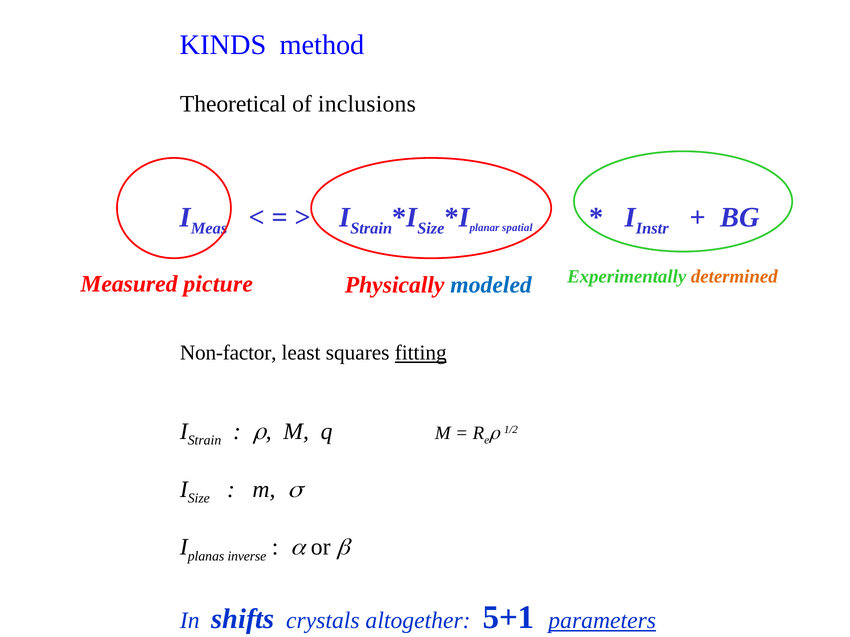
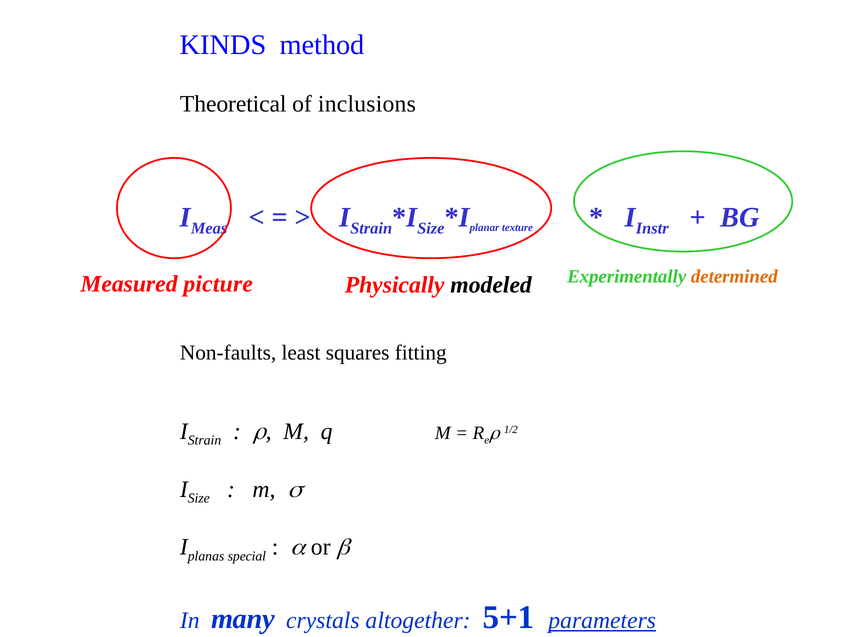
spatial: spatial -> texture (517, 228)
modeled colour: blue -> black (491, 285)
Non-factor: Non-factor -> Non-faults (228, 353)
fitting underline: present -> none (421, 353)
inverse: inverse -> special (247, 557)
shifts: shifts -> many (243, 619)
